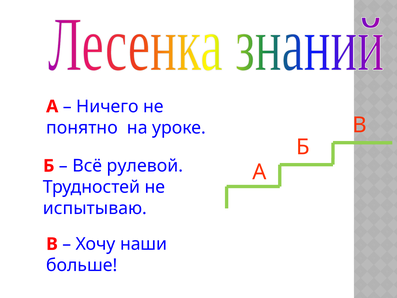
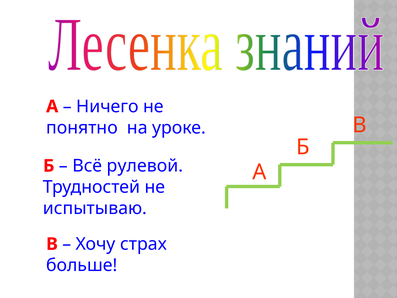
наши: наши -> страх (143, 244)
